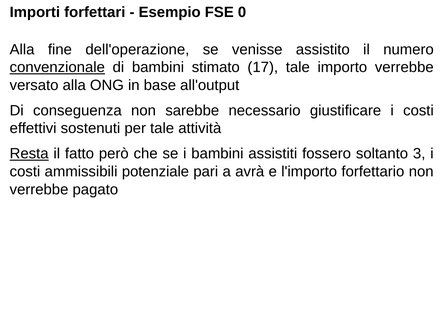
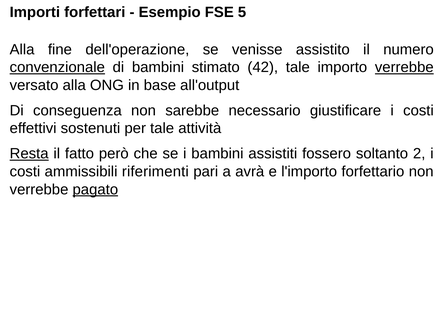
0: 0 -> 5 (242, 12)
17: 17 -> 42 (263, 67)
verrebbe underline: none -> present (404, 67)
3: 3 -> 2 (419, 154)
potenziale: potenziale -> riferimenti (155, 172)
pagato underline: none -> present (95, 190)
